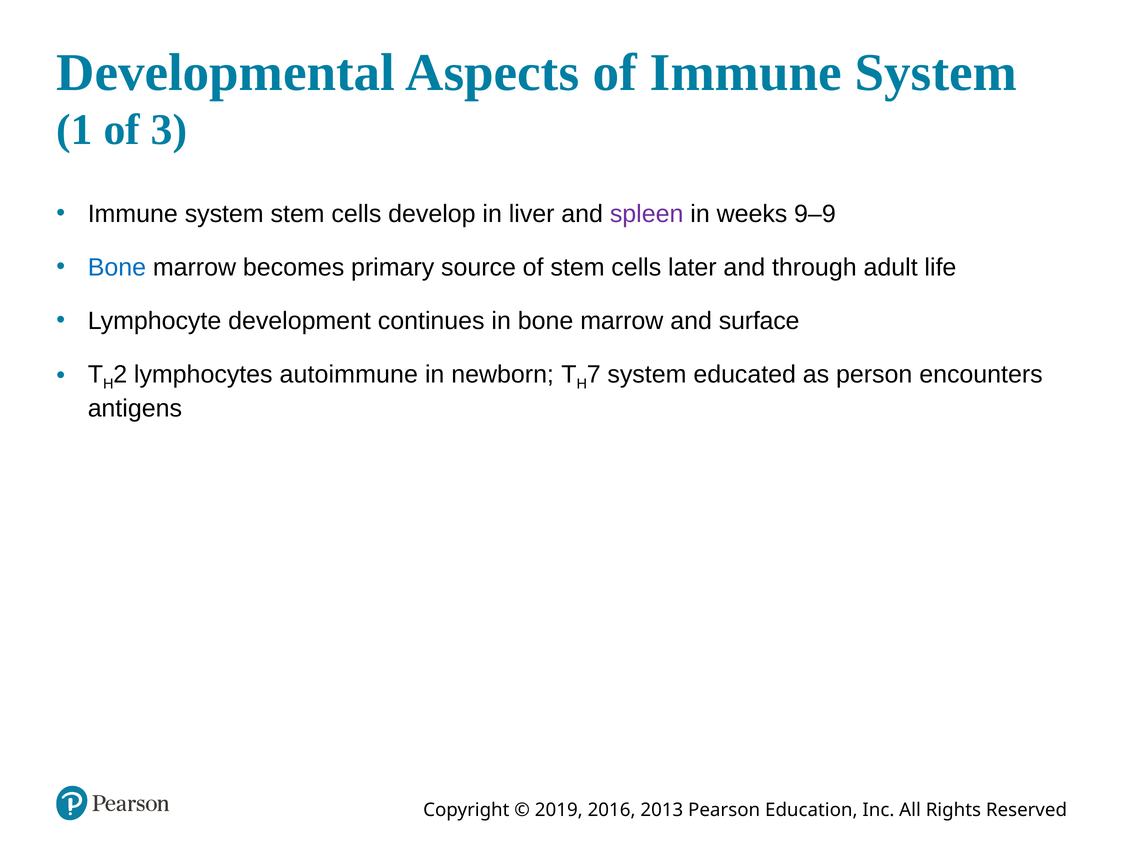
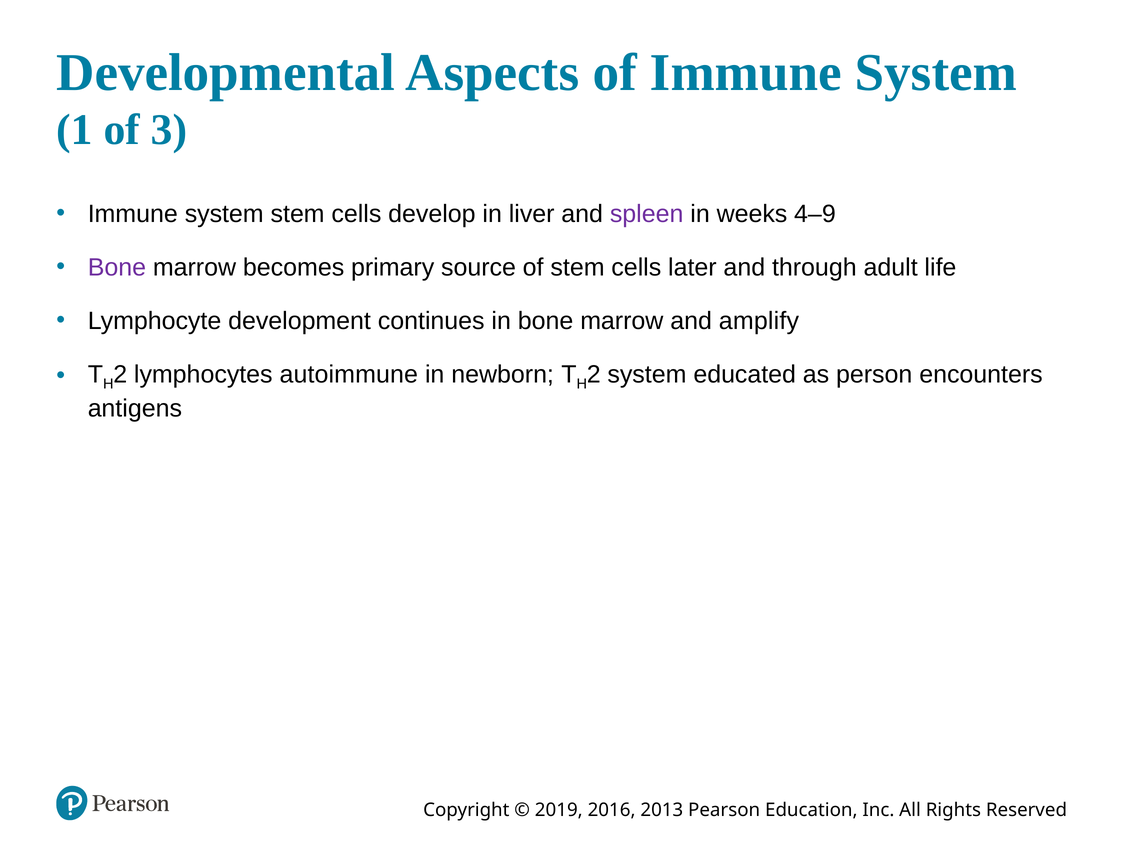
9–9: 9–9 -> 4–9 (815, 214)
Bone colour: blue -> purple (117, 267)
surface: surface -> amplify (759, 321)
7: 7 -> 2 (594, 374)
